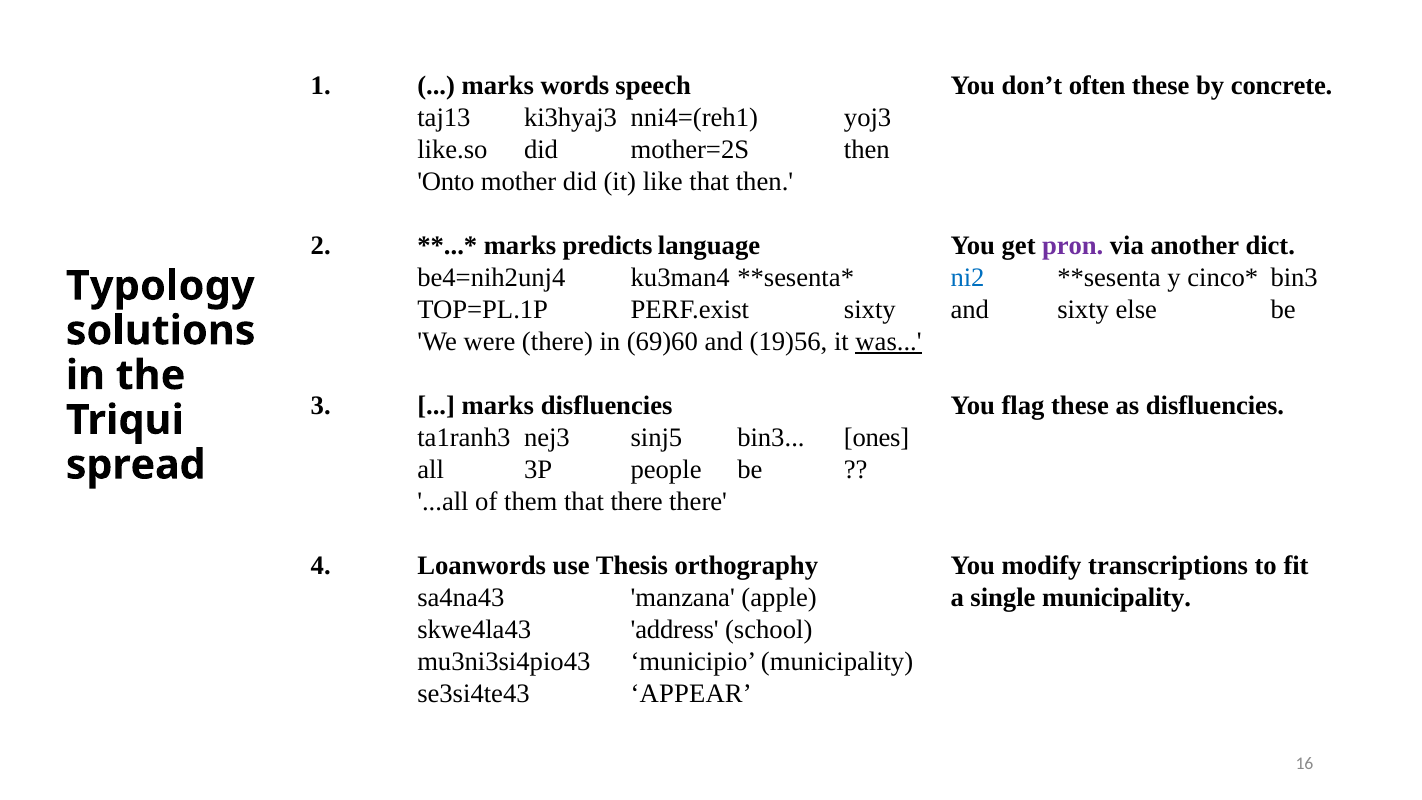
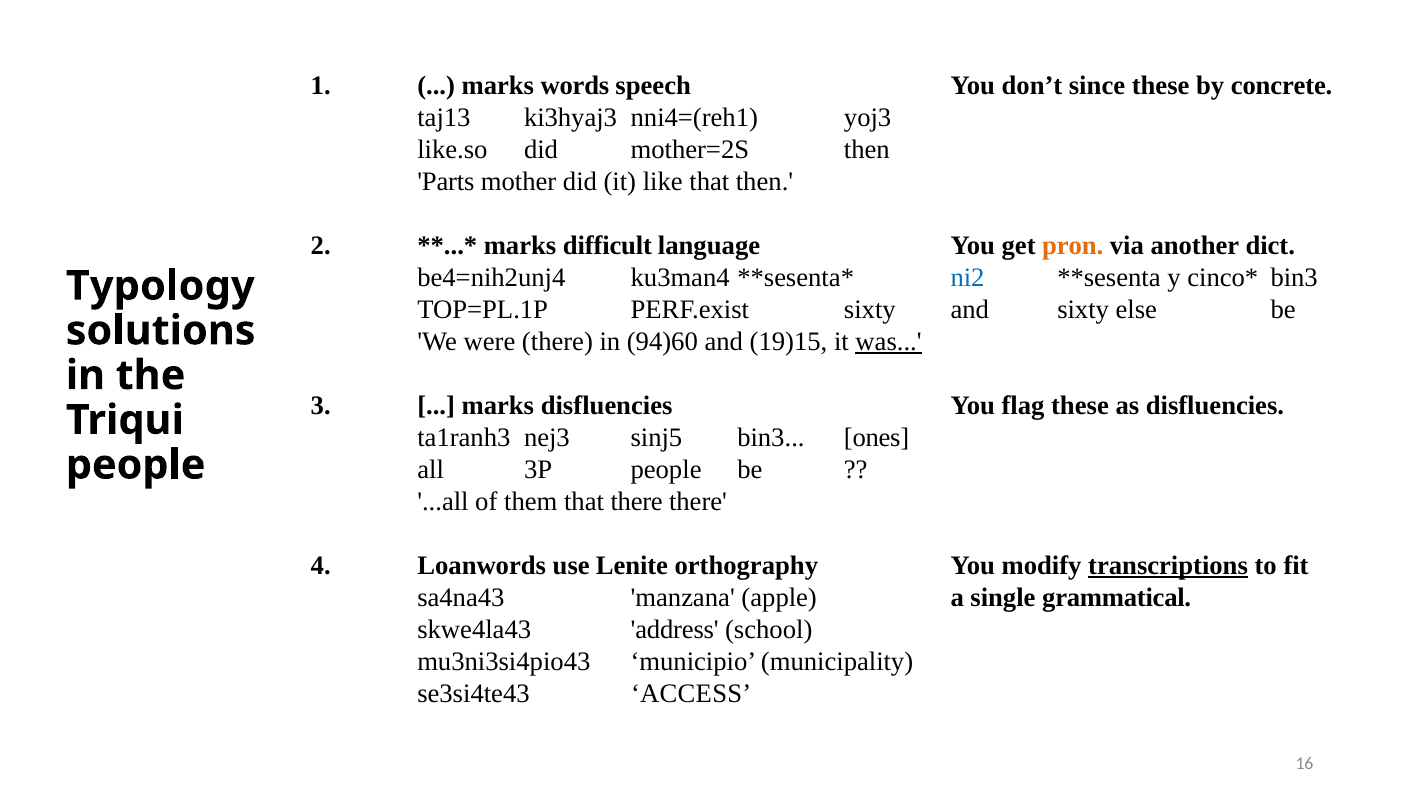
often: often -> since (1097, 86)
Onto: Onto -> Parts (446, 182)
predicts: predicts -> difficult (607, 246)
pron colour: purple -> orange (1073, 246)
69)60: 69)60 -> 94)60 (662, 342)
19)56: 19)56 -> 19)15 (789, 342)
spread: spread -> people (136, 465)
Thesis: Thesis -> Lenite (632, 566)
transcriptions underline: none -> present (1168, 566)
single municipality: municipality -> grammatical (1117, 598)
APPEAR: APPEAR -> ACCESS (691, 694)
